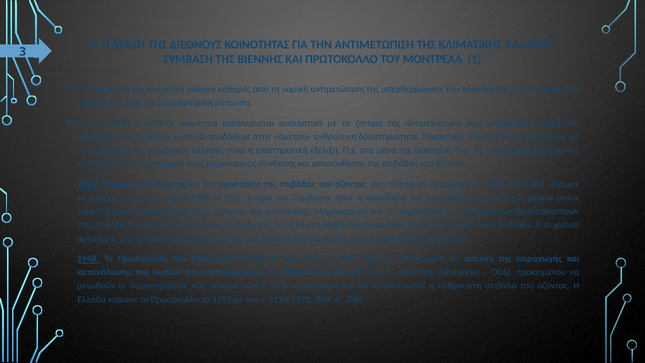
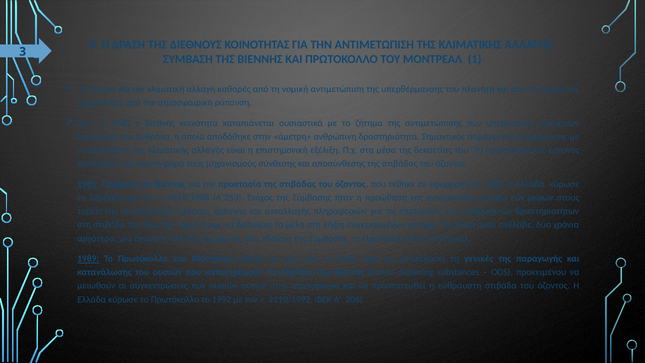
1948: 1948 -> 1989 (88, 259)
ανάγκη: ανάγκη -> γενικές (479, 259)
